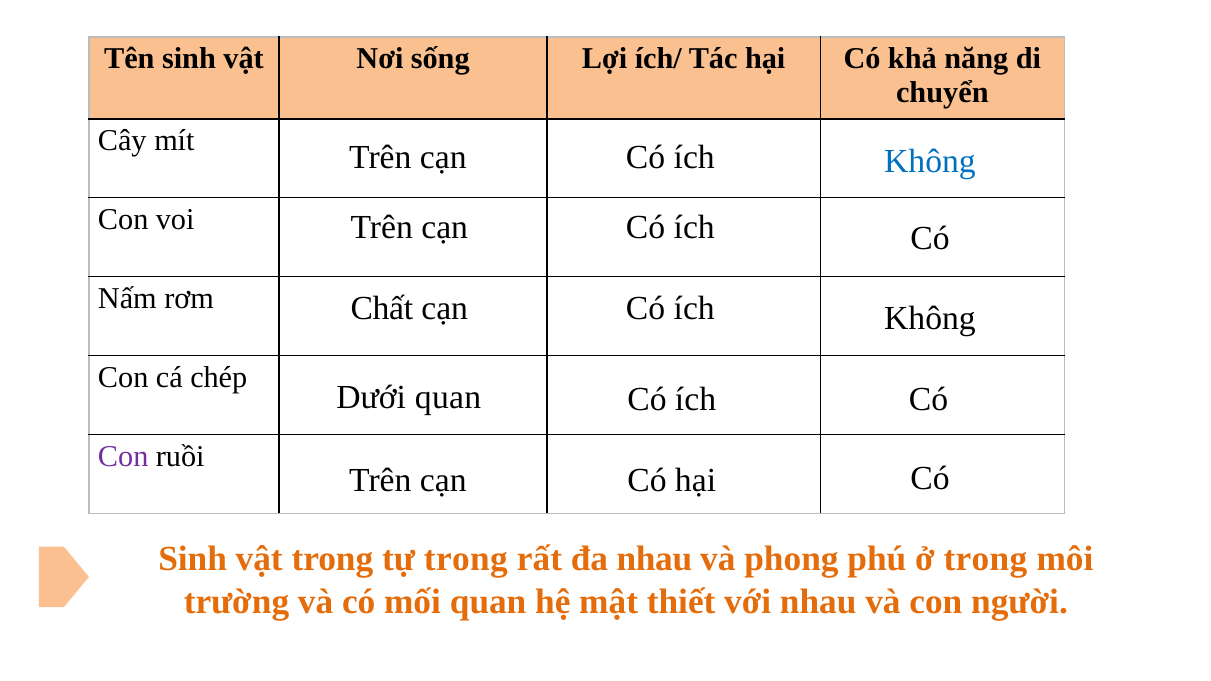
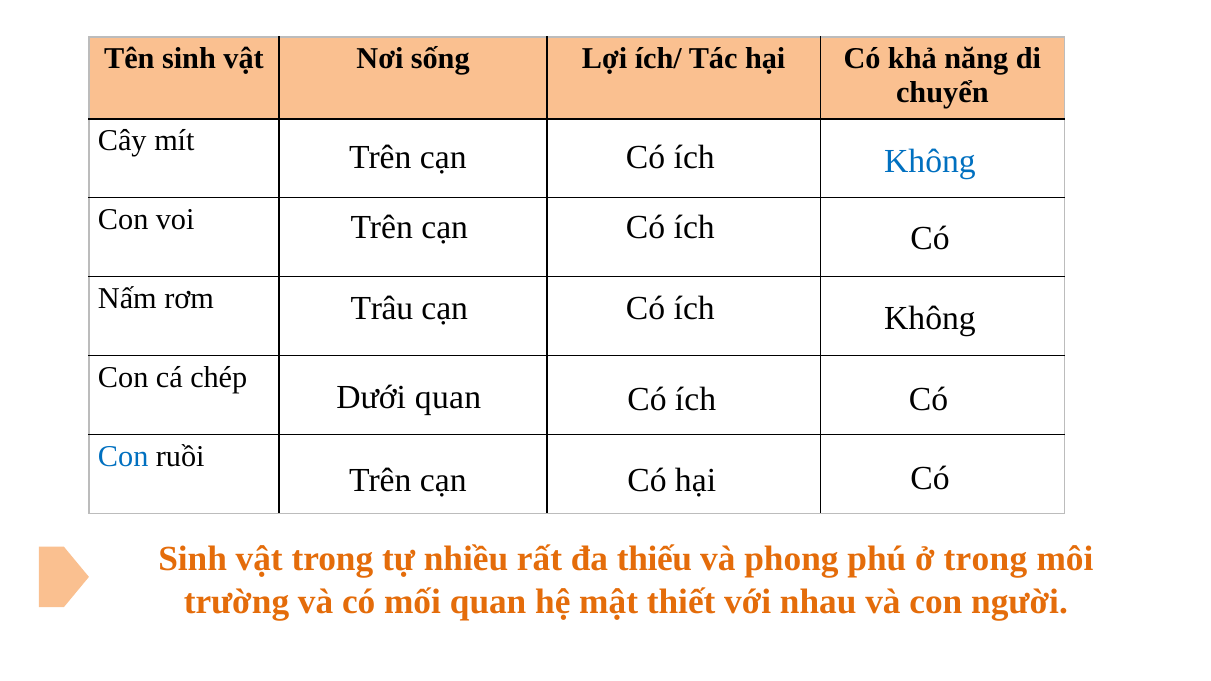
Chất: Chất -> Trâu (382, 309)
Con colour: purple -> blue (123, 456)
tự trong: trong -> nhiều (466, 560)
đa nhau: nhau -> thiếu (654, 560)
